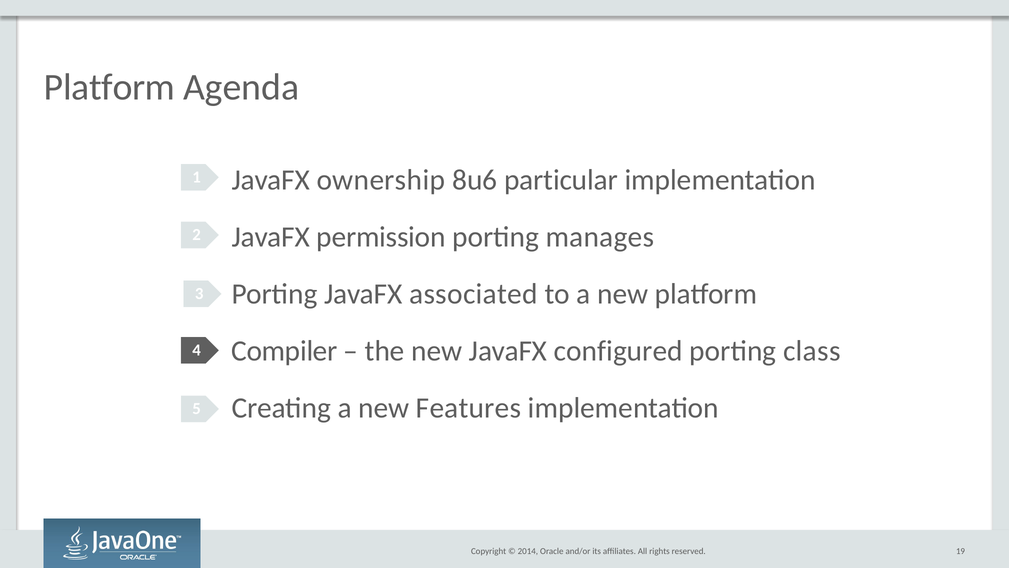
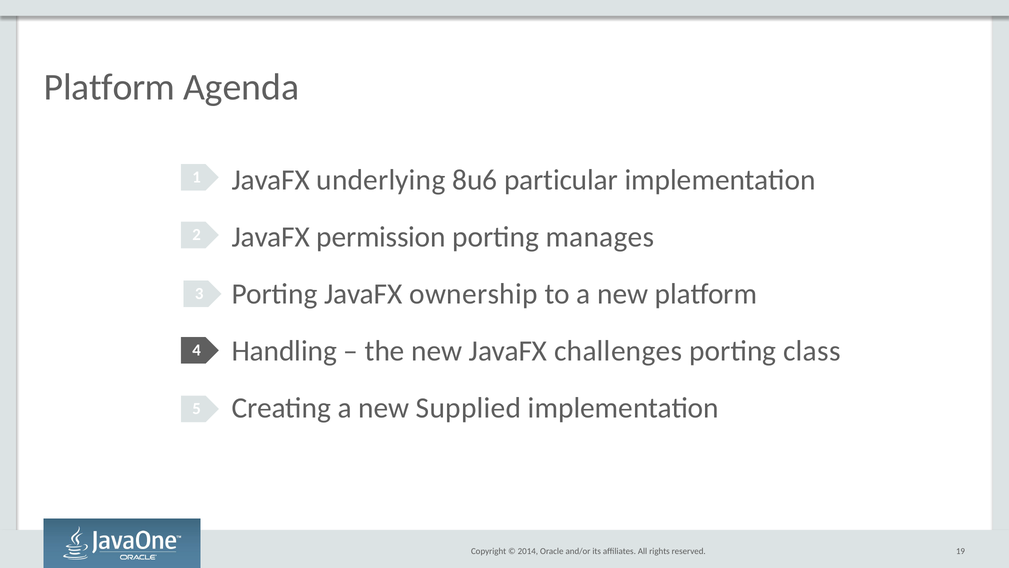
ownership: ownership -> underlying (381, 180)
associated: associated -> ownership (473, 294)
Compiler: Compiler -> Handling (284, 351)
configured: configured -> challenges (618, 351)
Features: Features -> Supplied (469, 408)
